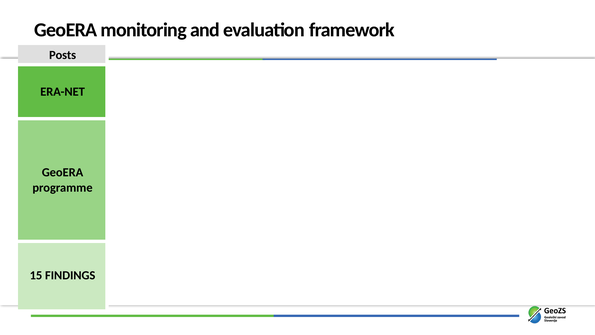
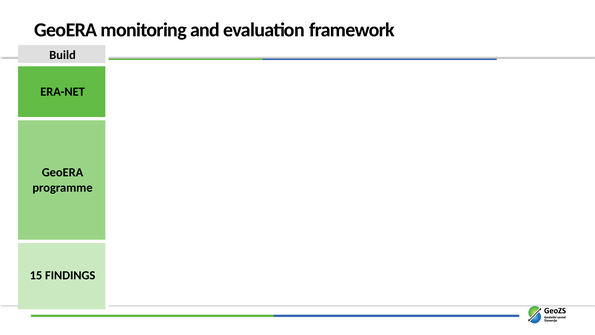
Posts: Posts -> Build (63, 55)
